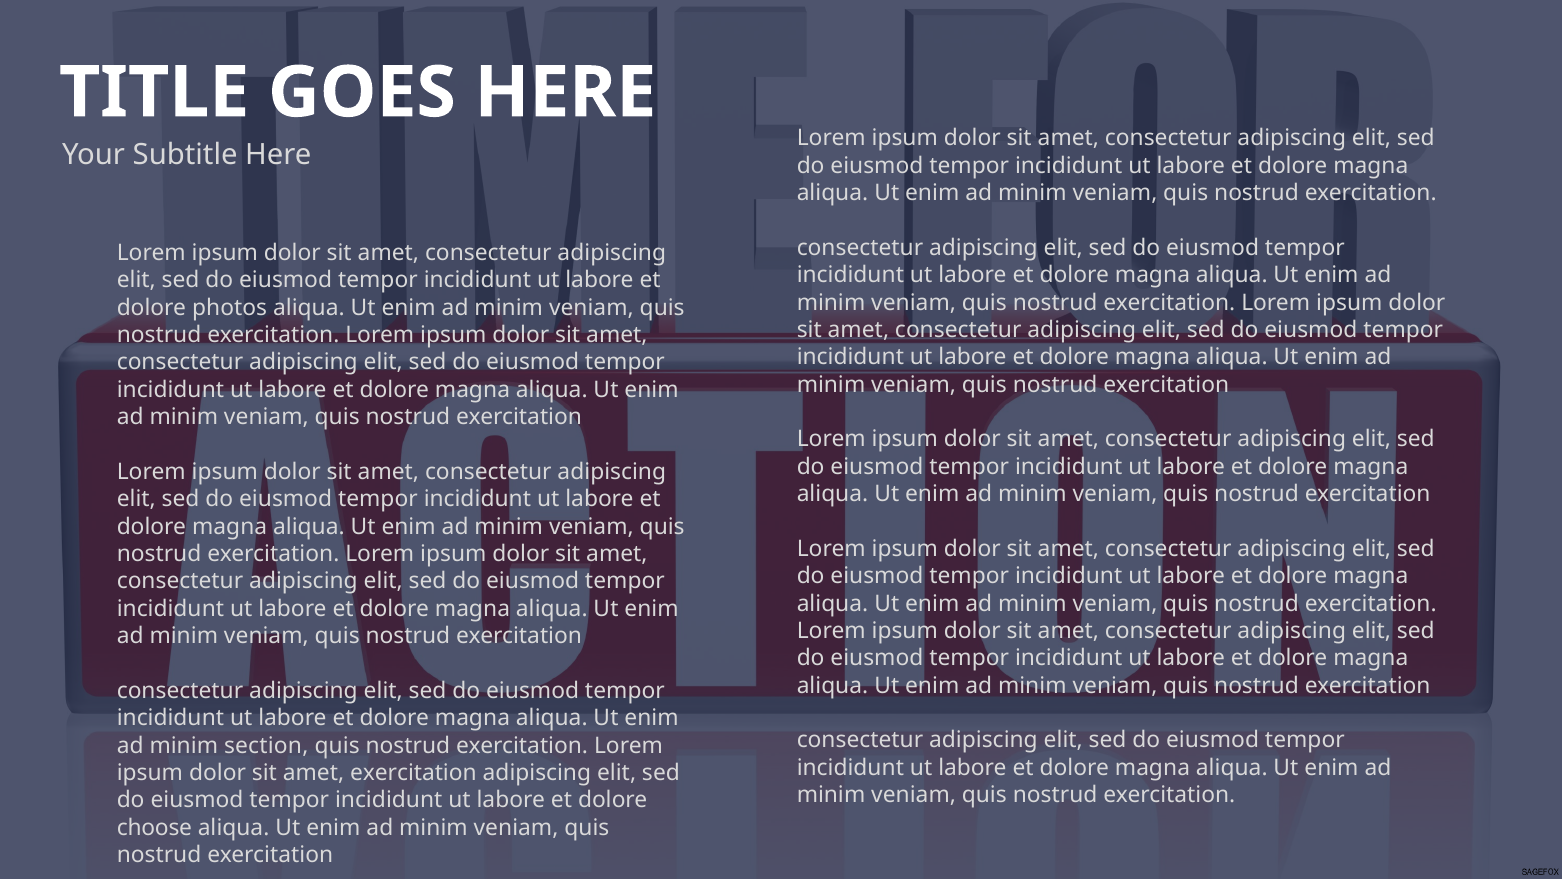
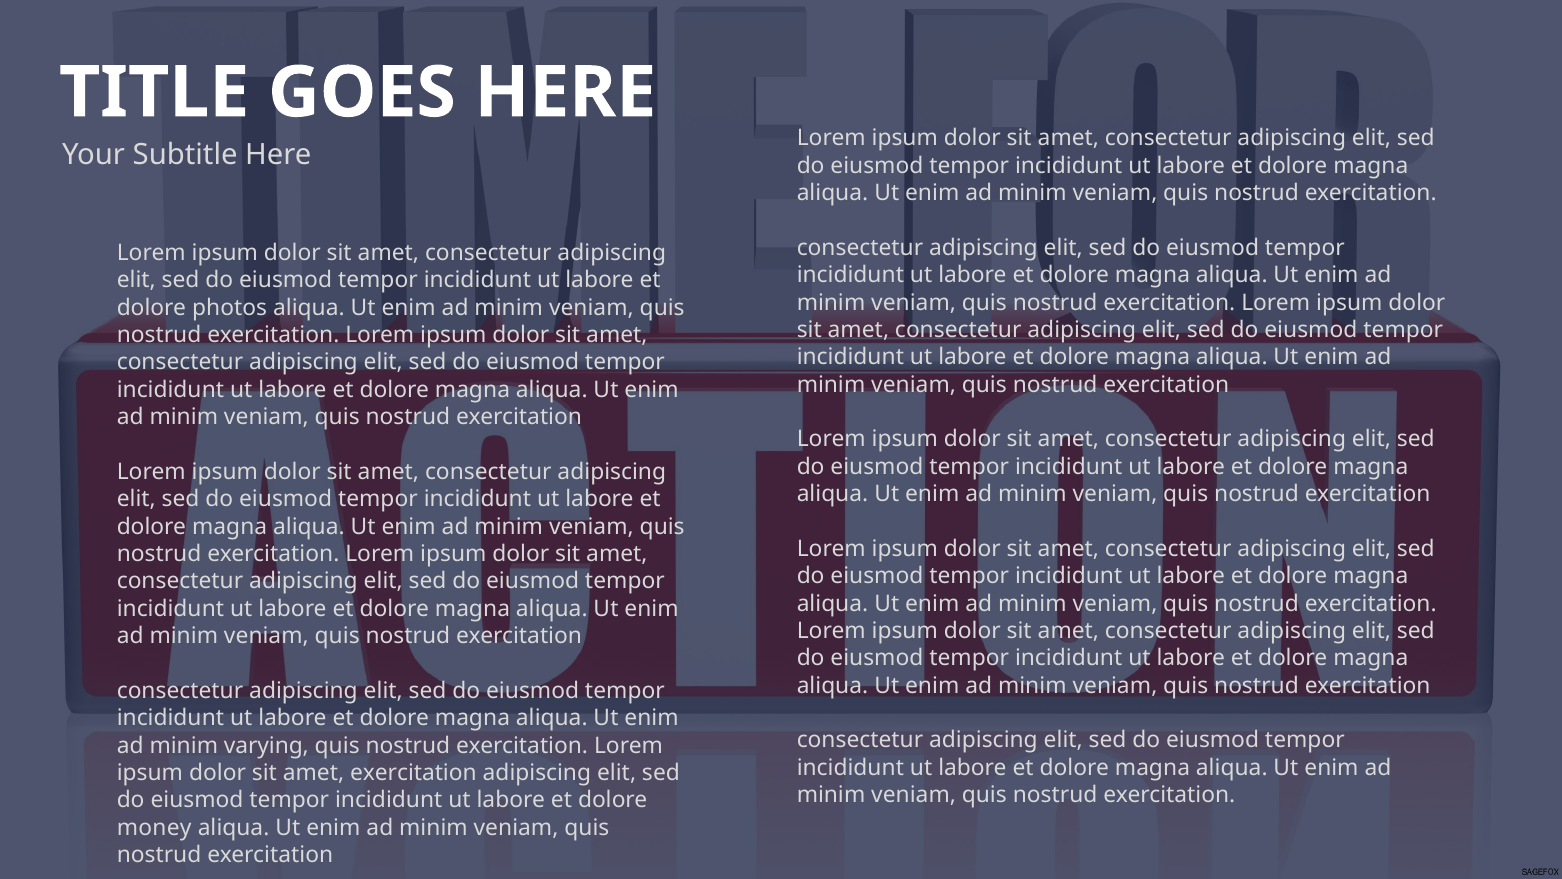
section: section -> varying (266, 745)
choose: choose -> money (154, 827)
